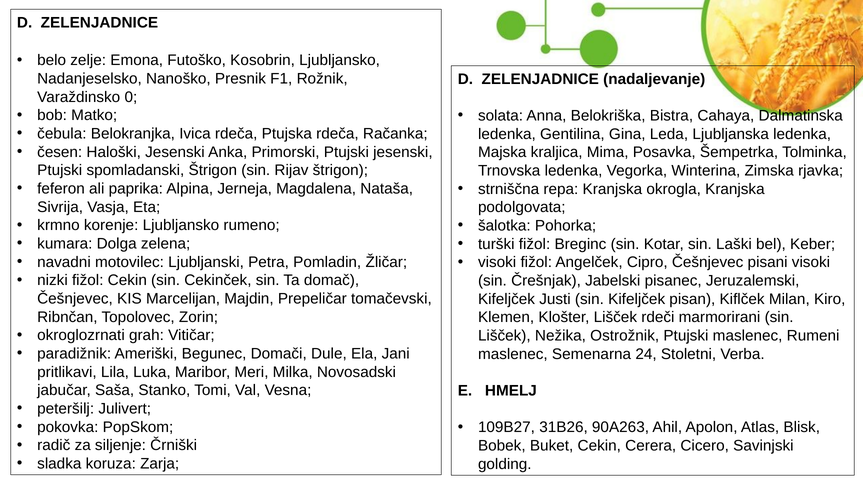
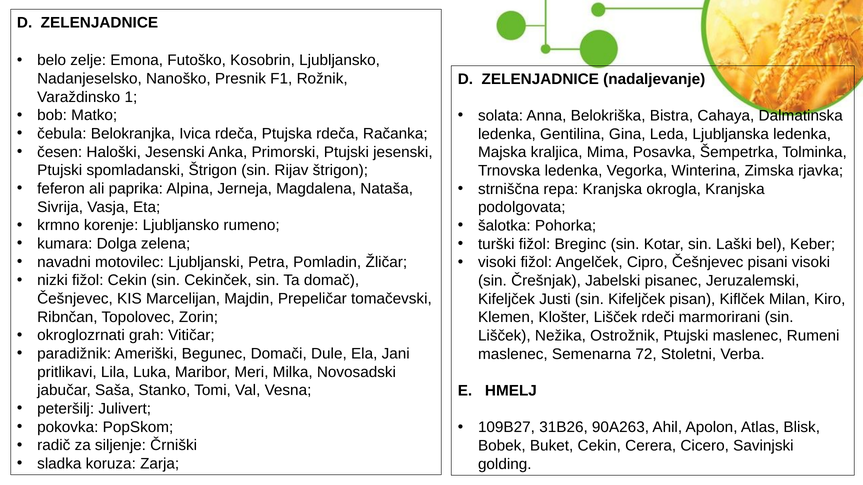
0: 0 -> 1 (131, 97)
24: 24 -> 72 (646, 354)
